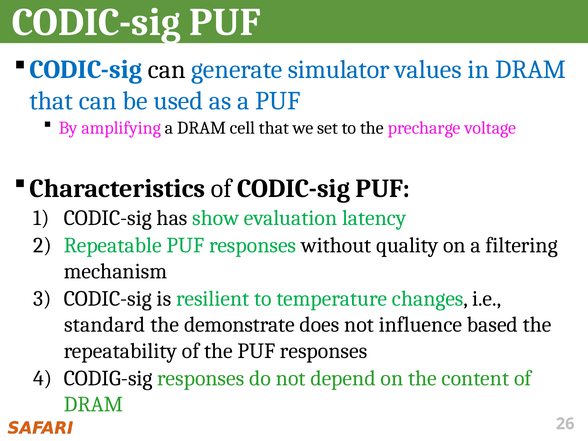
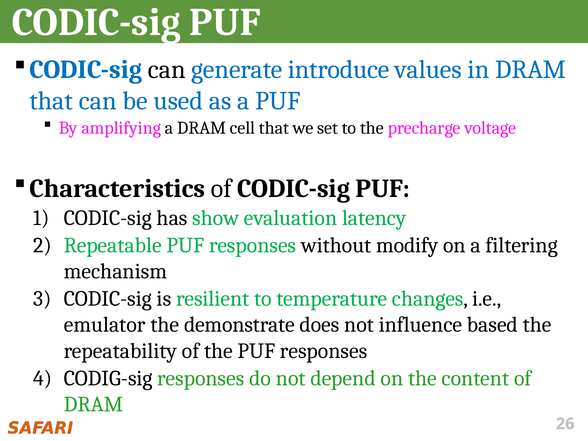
simulator: simulator -> introduce (339, 70)
quality: quality -> modify (407, 245)
standard: standard -> emulator (105, 325)
